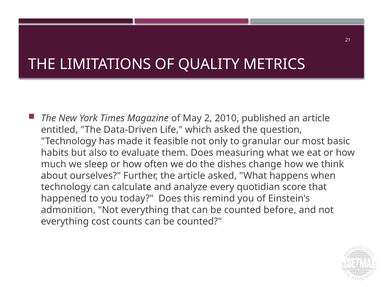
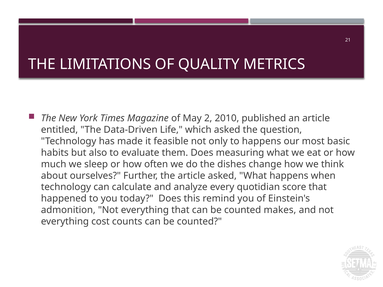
to granular: granular -> happens (262, 141)
before: before -> makes (280, 210)
